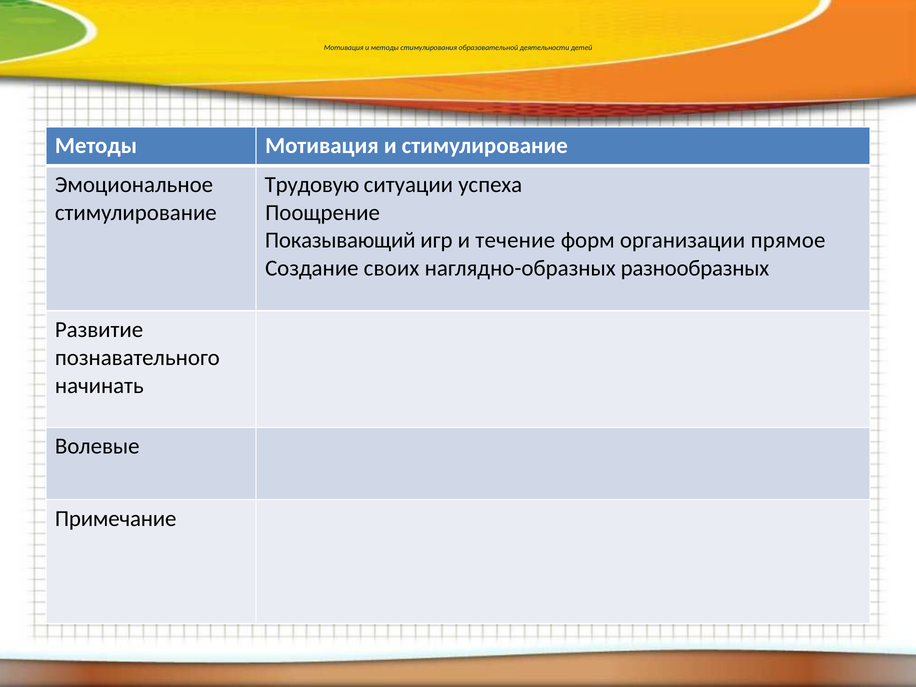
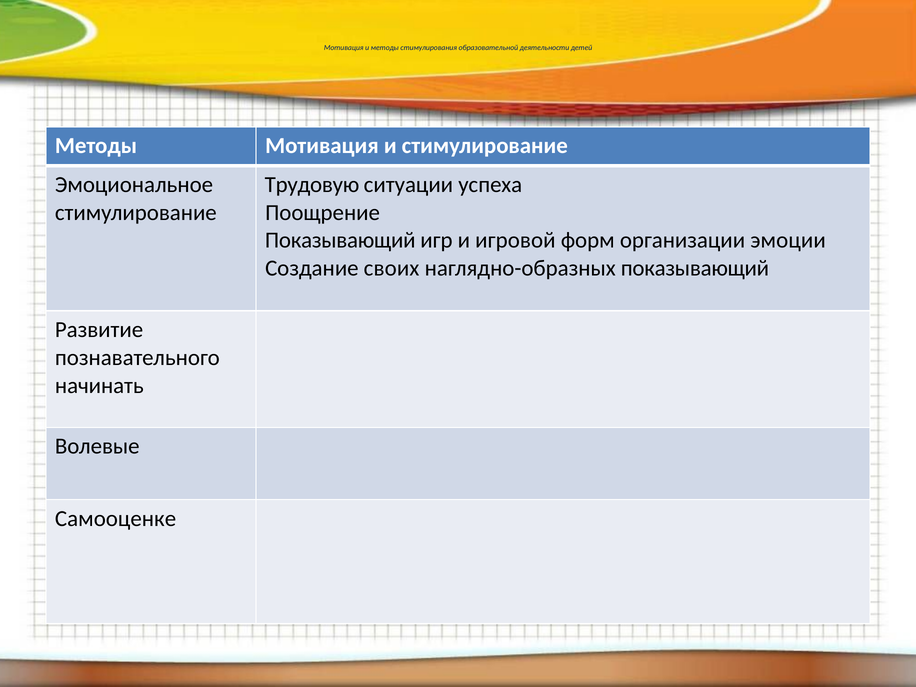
течение: течение -> игровой (515, 240)
прямое: прямое -> эмоции (788, 240)
наглядно-образных разнообразных: разнообразных -> показывающий (695, 268)
Примечание: Примечание -> Самооценке (116, 519)
